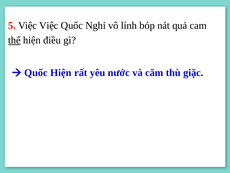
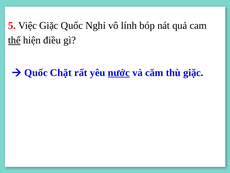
Việc Việc: Việc -> Giặc (49, 25)
Quốc Hiện: Hiện -> Chặt (61, 73)
nước underline: none -> present (119, 73)
